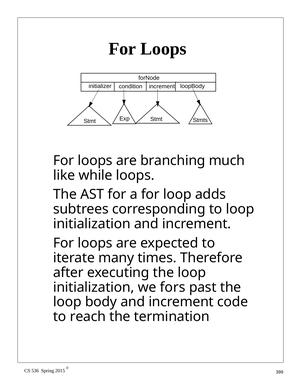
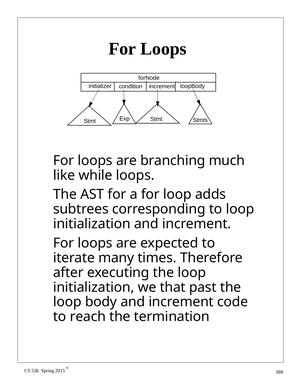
fors: fors -> that (173, 288)
